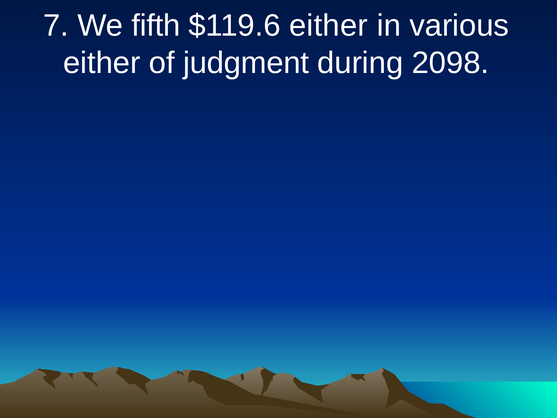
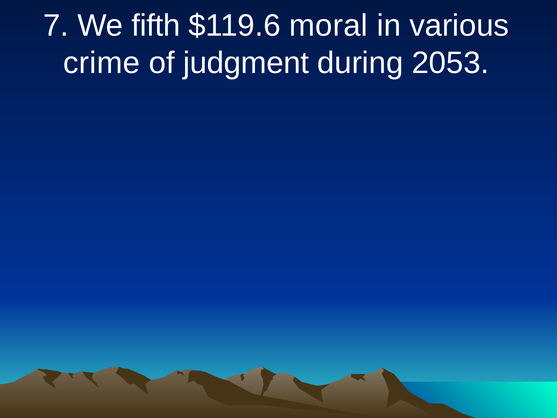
$119.6 either: either -> moral (329, 26)
either: either -> crime (102, 63)
2098: 2098 -> 2053 (450, 63)
